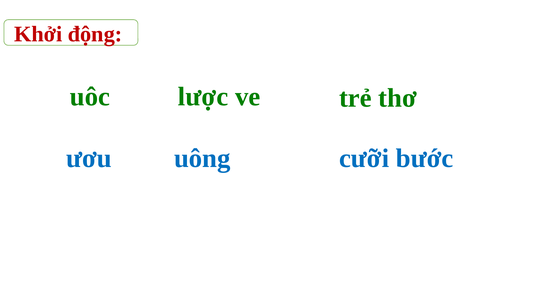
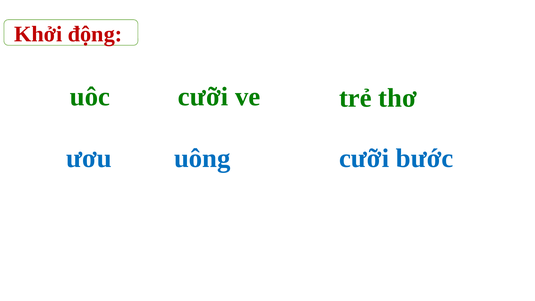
lược: lược -> cưỡi (203, 97)
